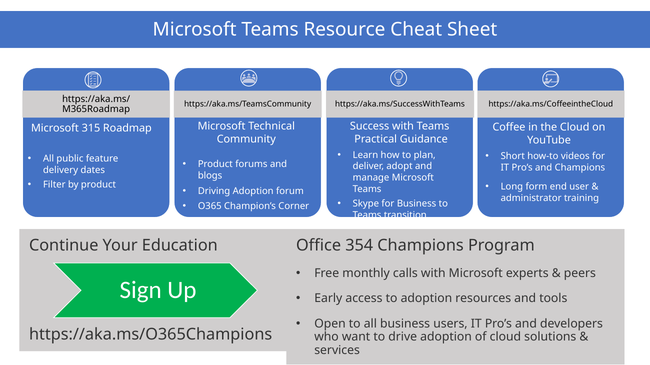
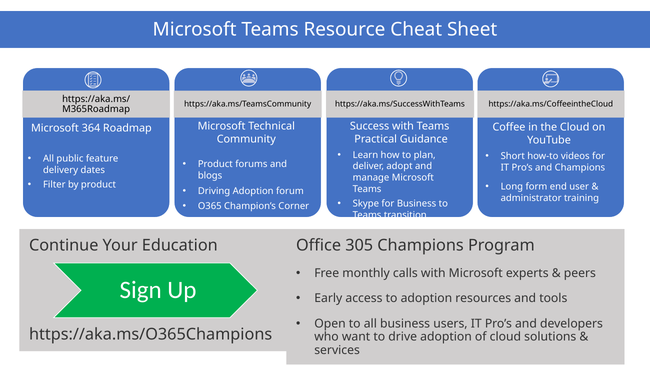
315: 315 -> 364 (91, 128)
354: 354 -> 305 (359, 246)
